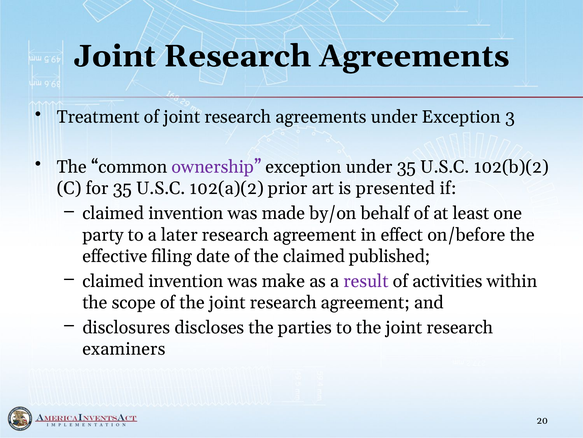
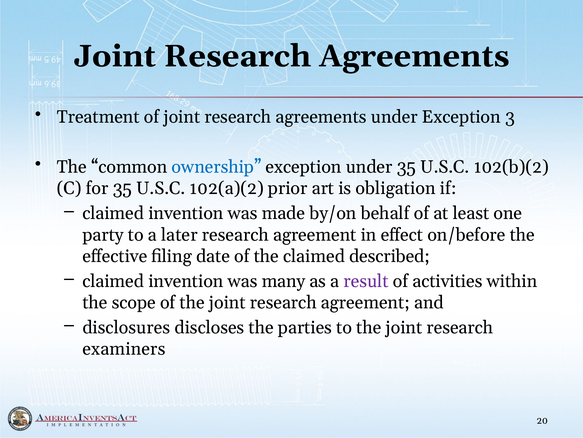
ownership colour: purple -> blue (217, 167)
presented: presented -> obligation (396, 188)
published: published -> described (390, 256)
make: make -> many (283, 281)
